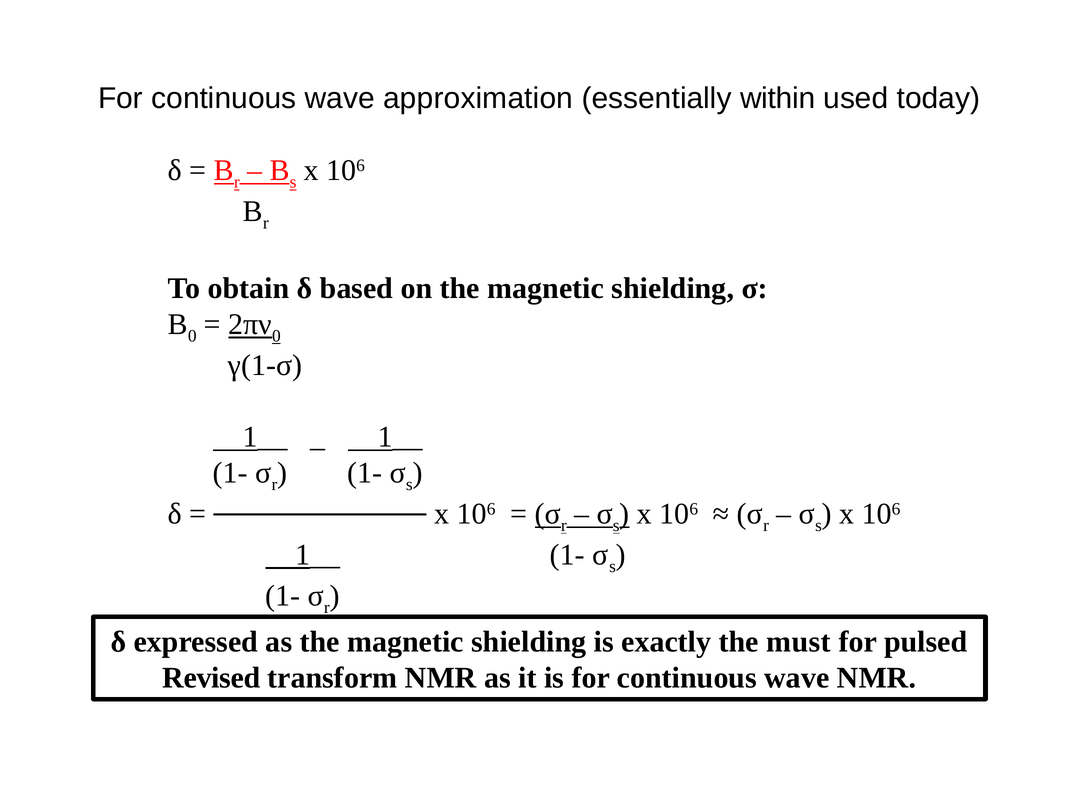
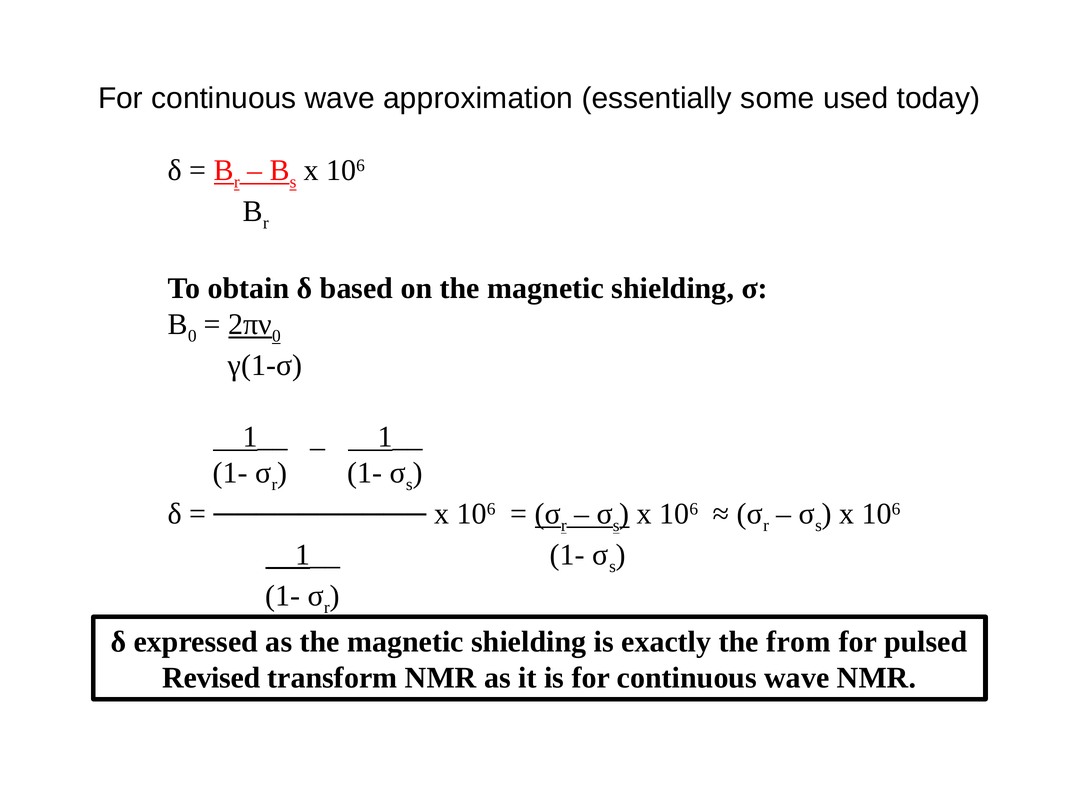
within: within -> some (777, 98)
must: must -> from (799, 642)
